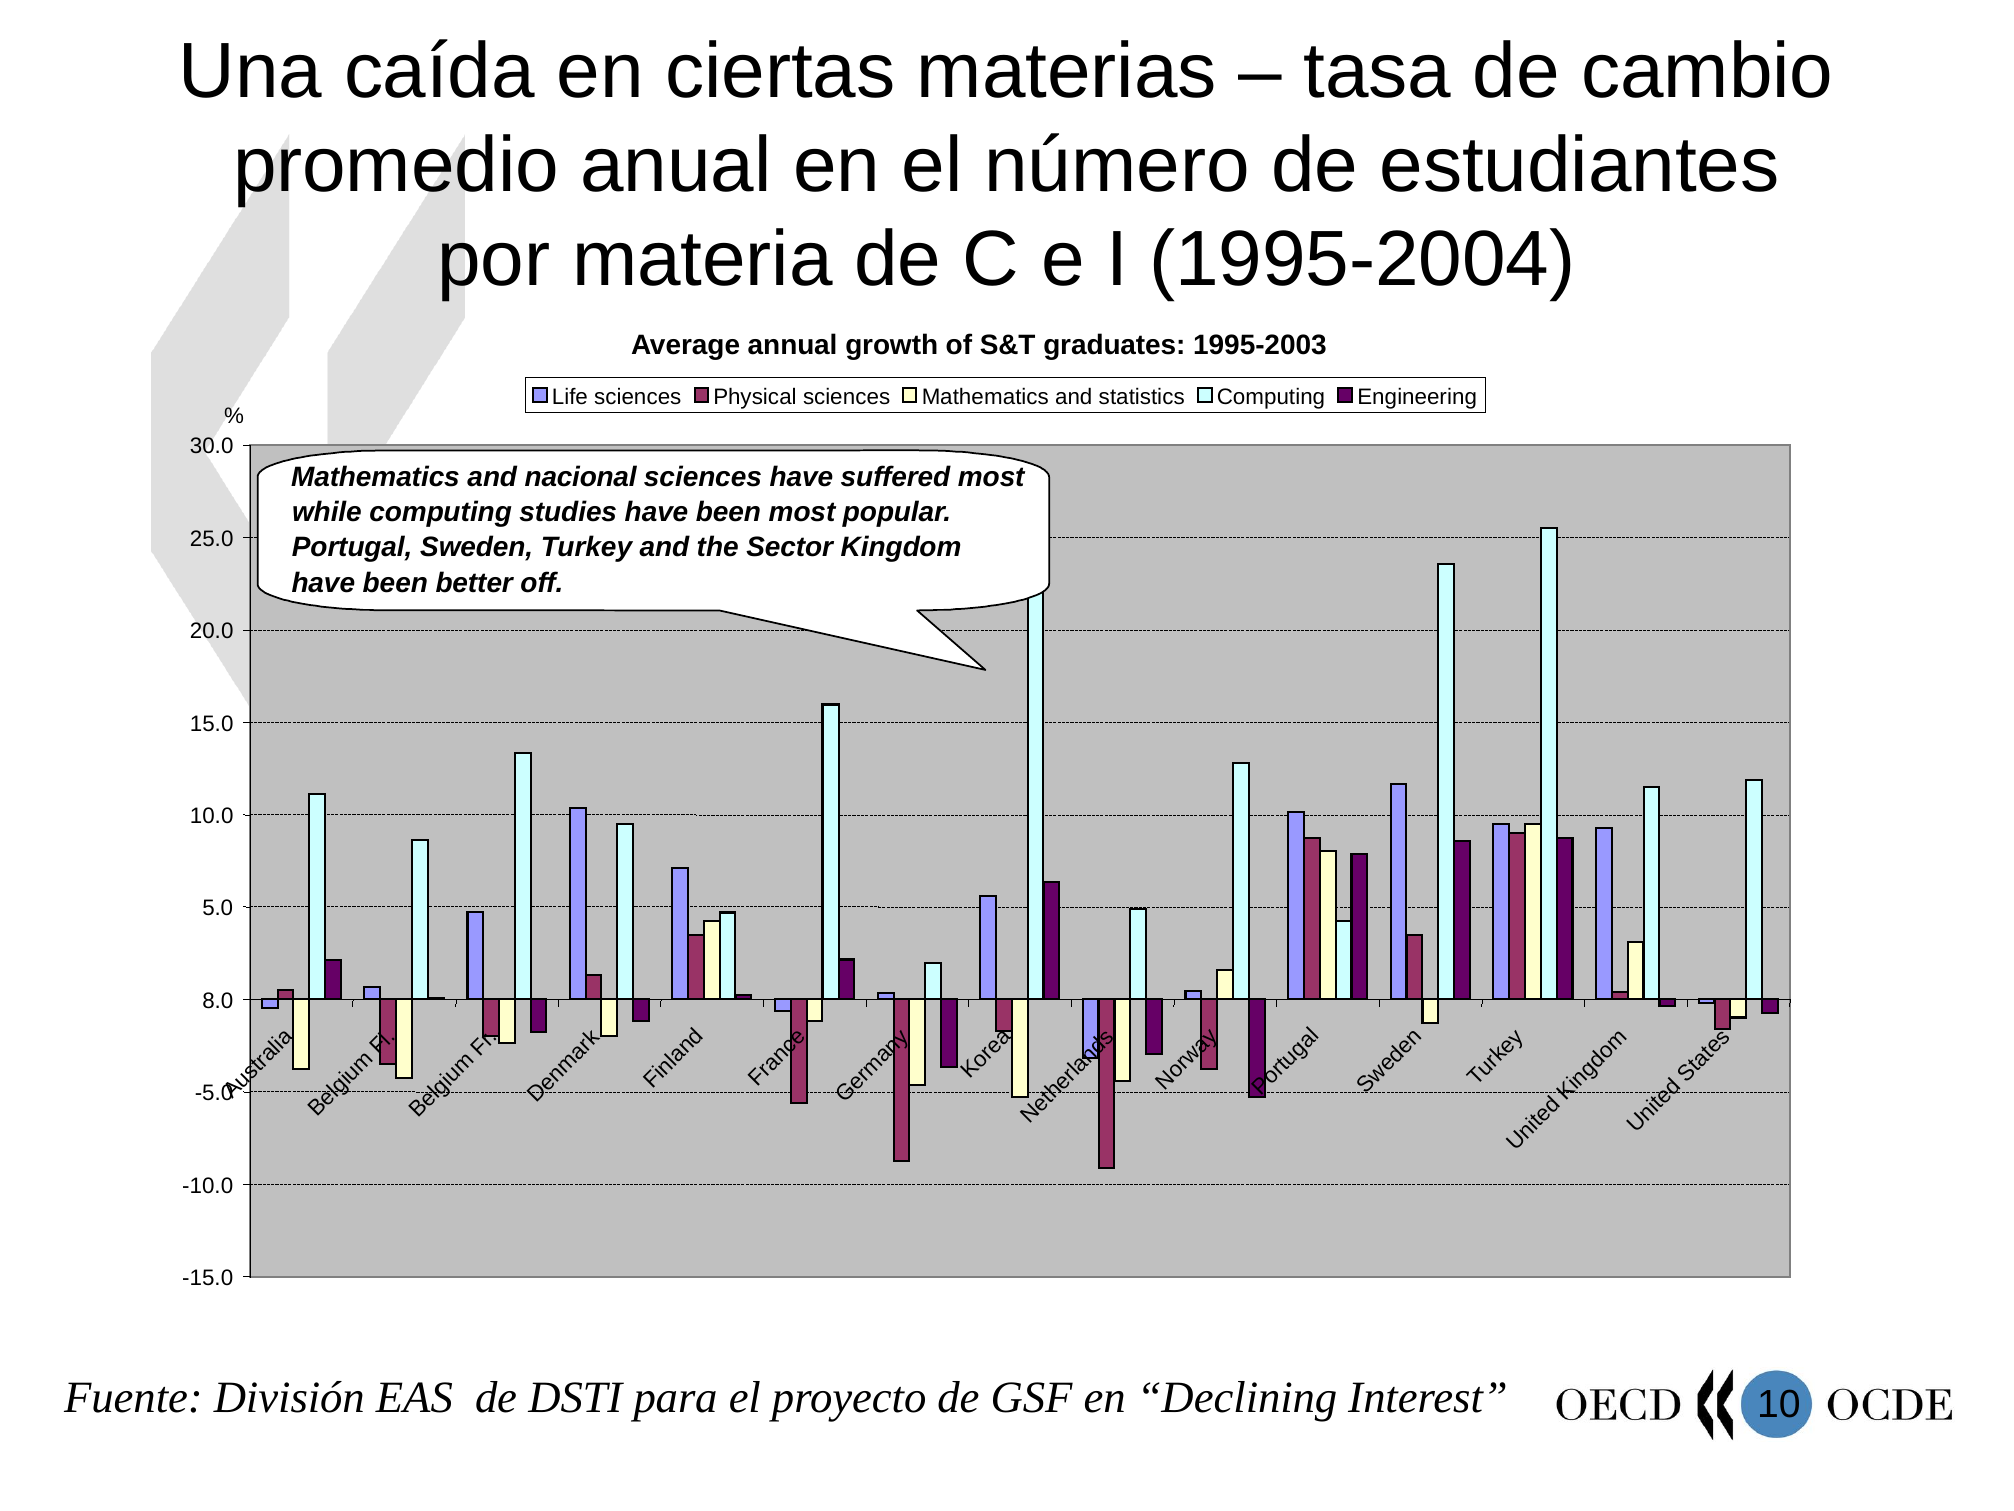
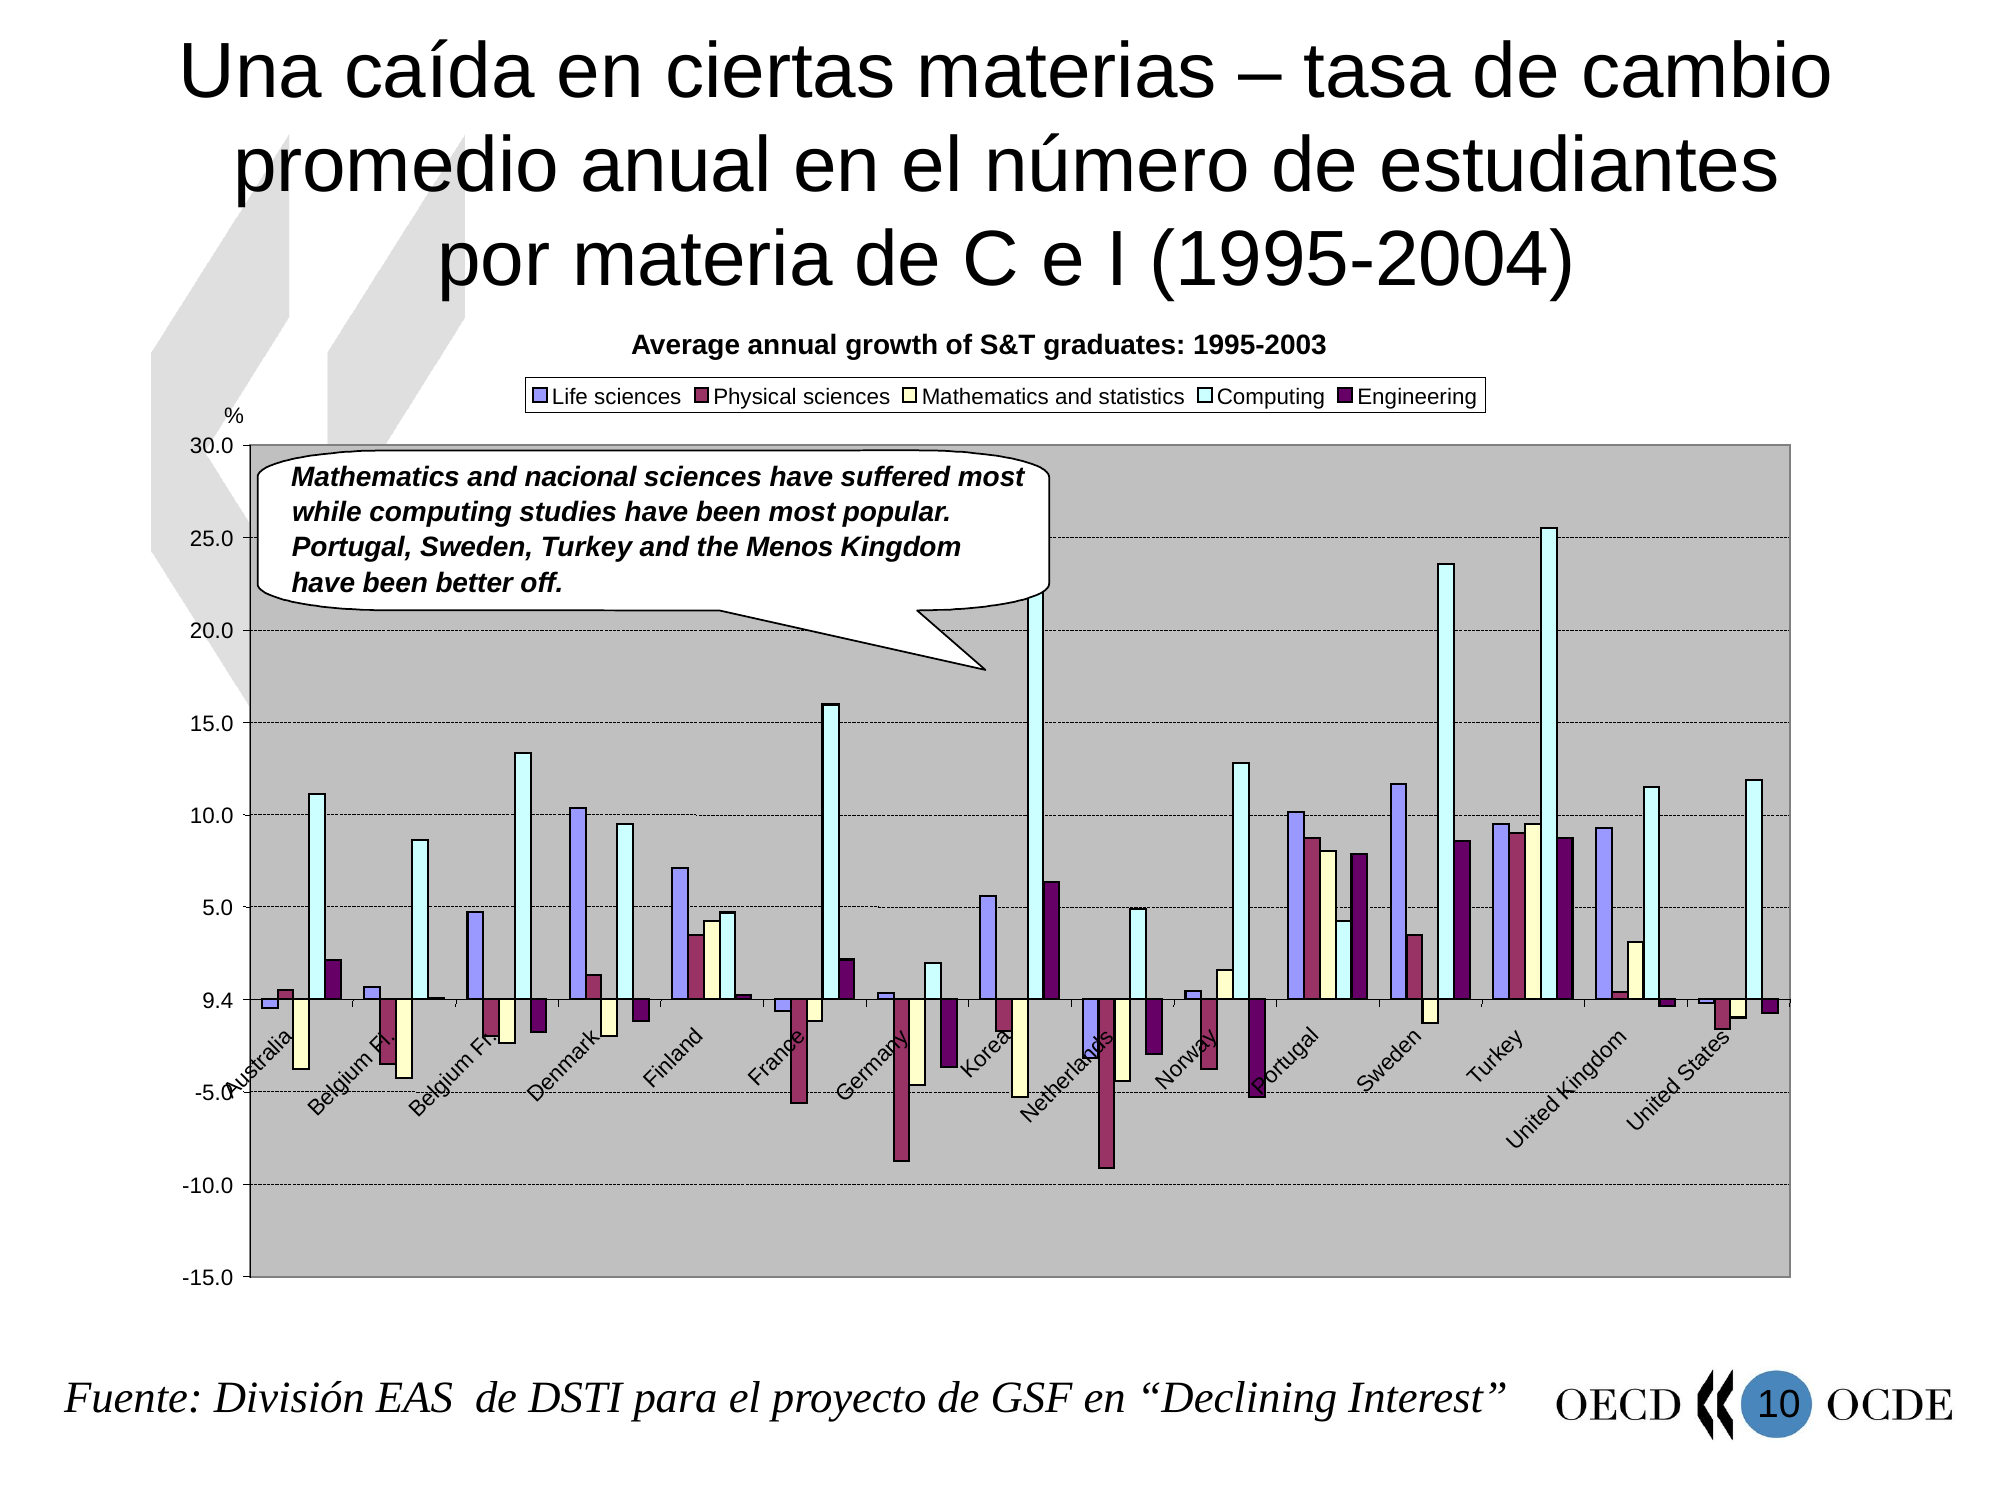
Sector: Sector -> Menos (790, 548)
8.0: 8.0 -> 9.4 (218, 1001)
